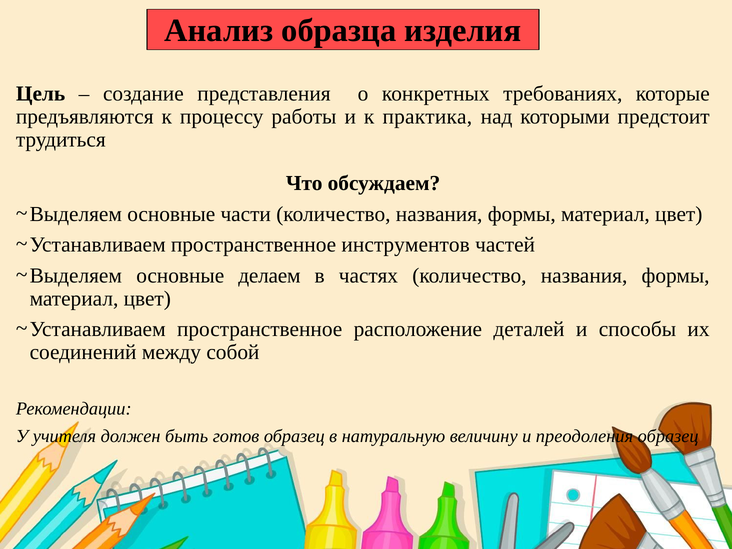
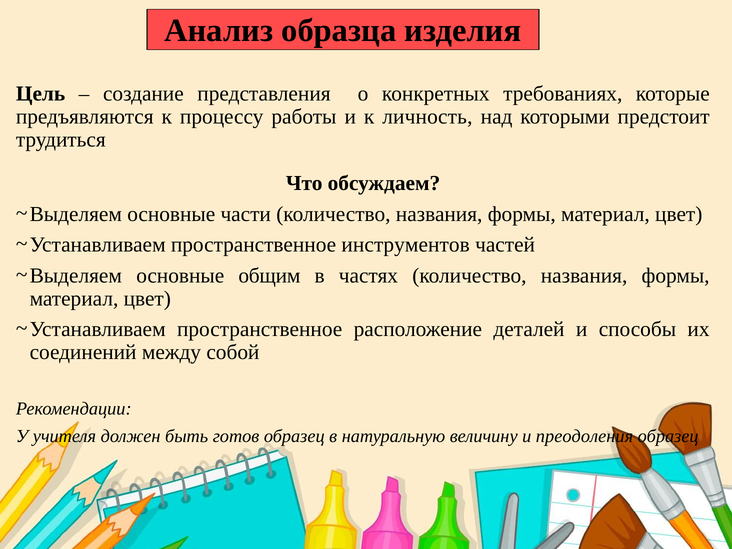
практика: практика -> личность (427, 117)
делаем: делаем -> общим (269, 276)
